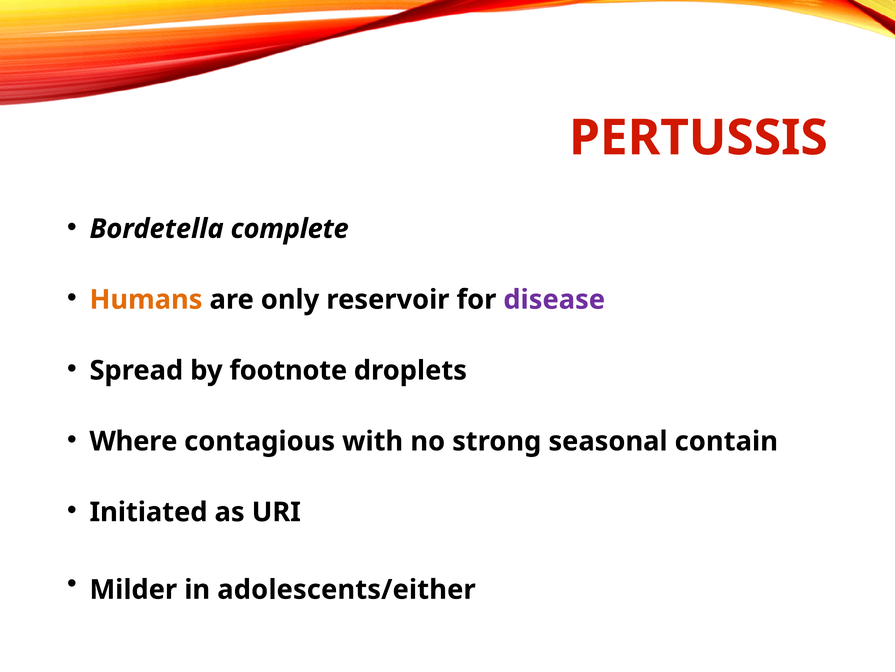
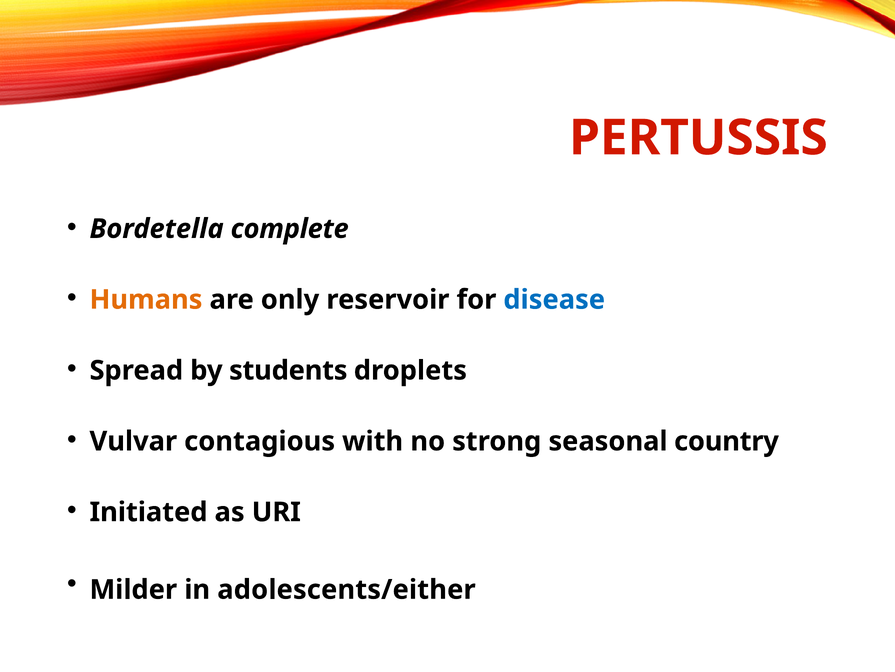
disease colour: purple -> blue (554, 299)
footnote: footnote -> students (288, 370)
Where: Where -> Vulvar (133, 441)
contain: contain -> country (726, 441)
